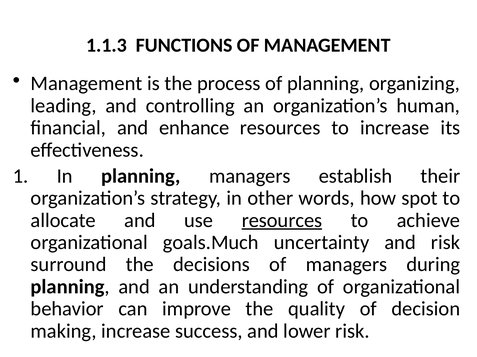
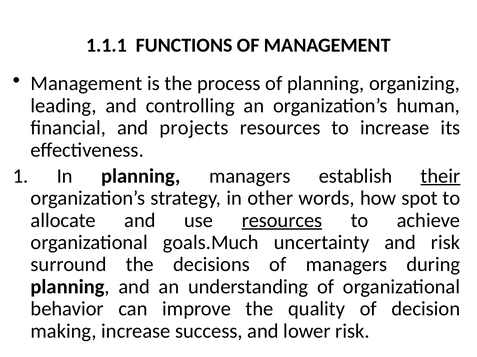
1.1.3: 1.1.3 -> 1.1.1 (106, 46)
enhance: enhance -> projects (194, 128)
their underline: none -> present (440, 176)
